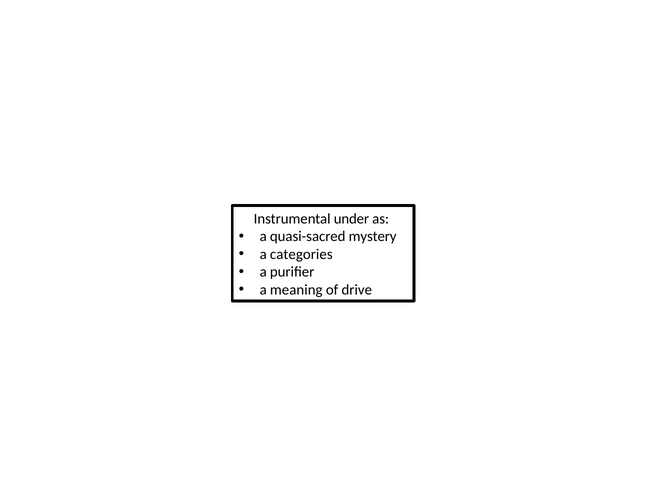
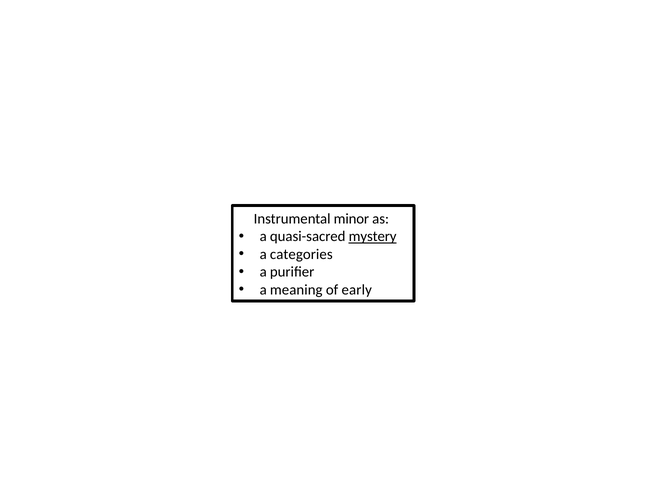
under: under -> minor (351, 219)
mystery underline: none -> present (373, 237)
drive: drive -> early (357, 290)
